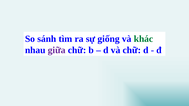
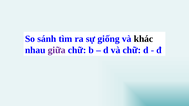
khác colour: green -> black (143, 39)
